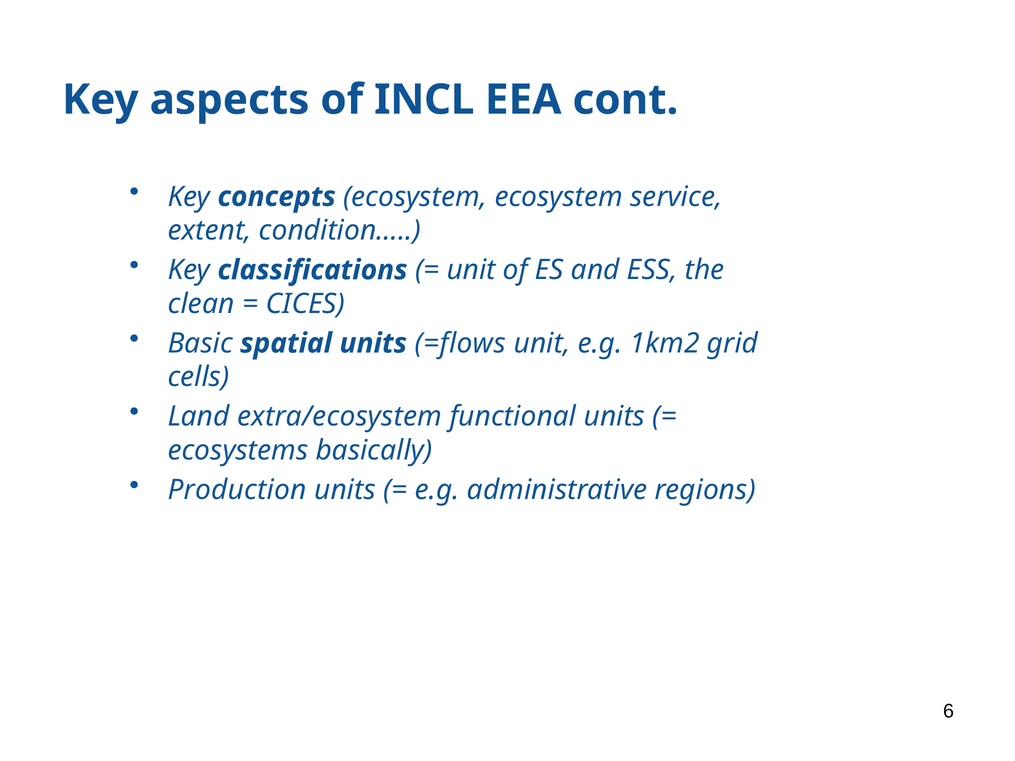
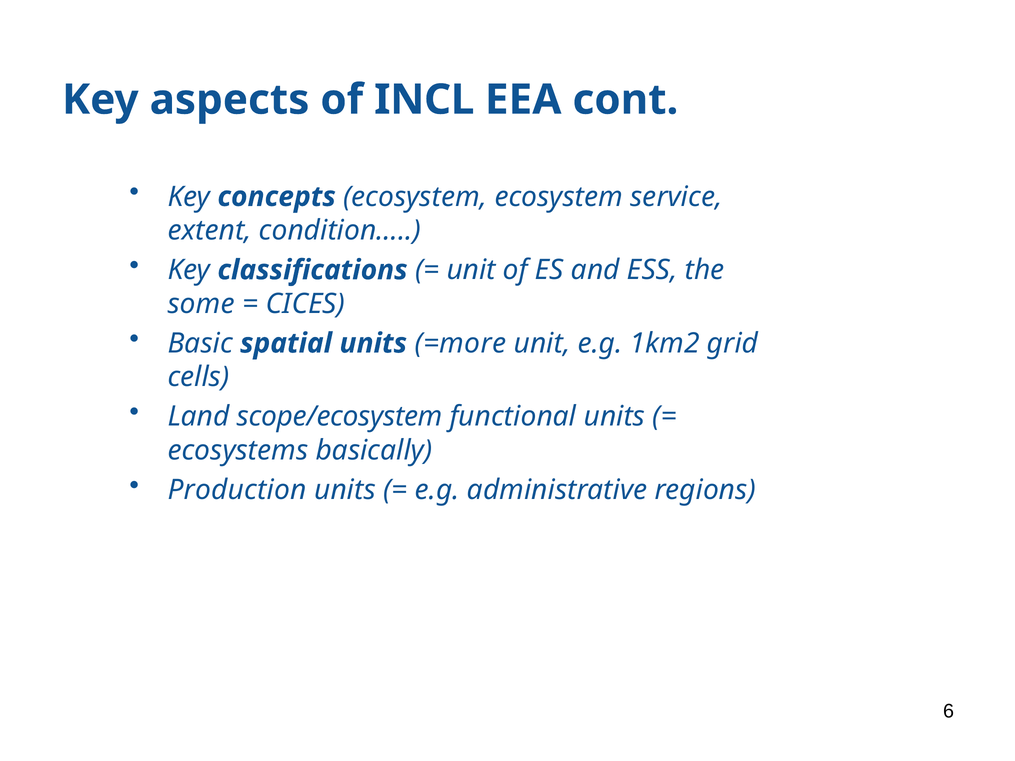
clean: clean -> some (201, 304)
=flows: =flows -> =more (460, 343)
extra/ecosystem: extra/ecosystem -> scope/ecosystem (340, 417)
